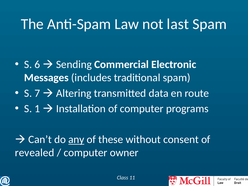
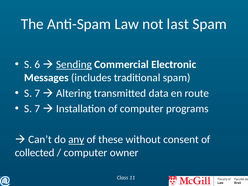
Sending underline: none -> present (74, 65)
1: 1 -> 7 (37, 109)
revealed: revealed -> collected (35, 153)
